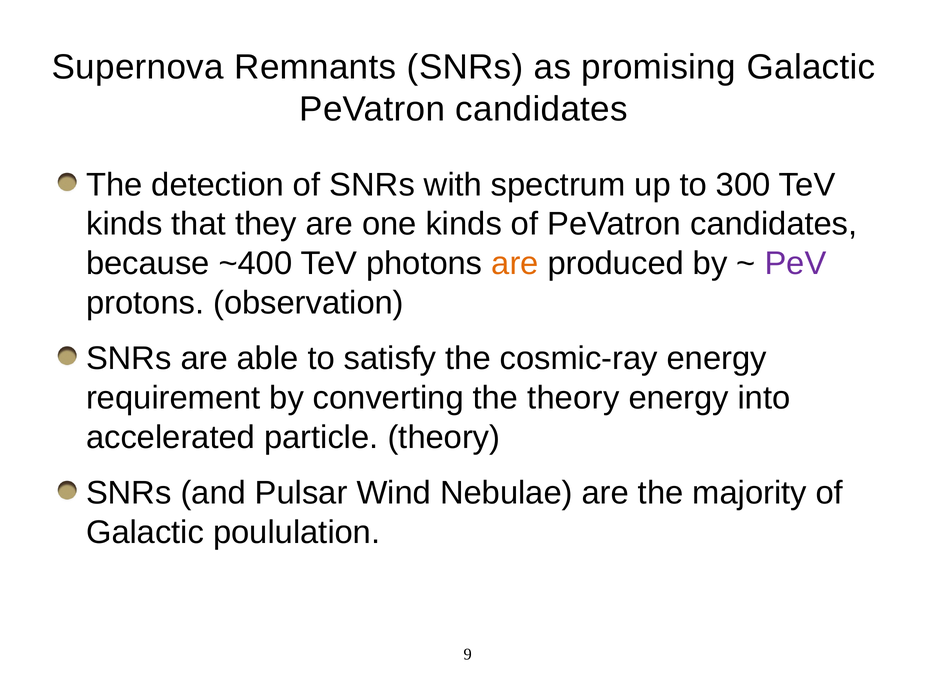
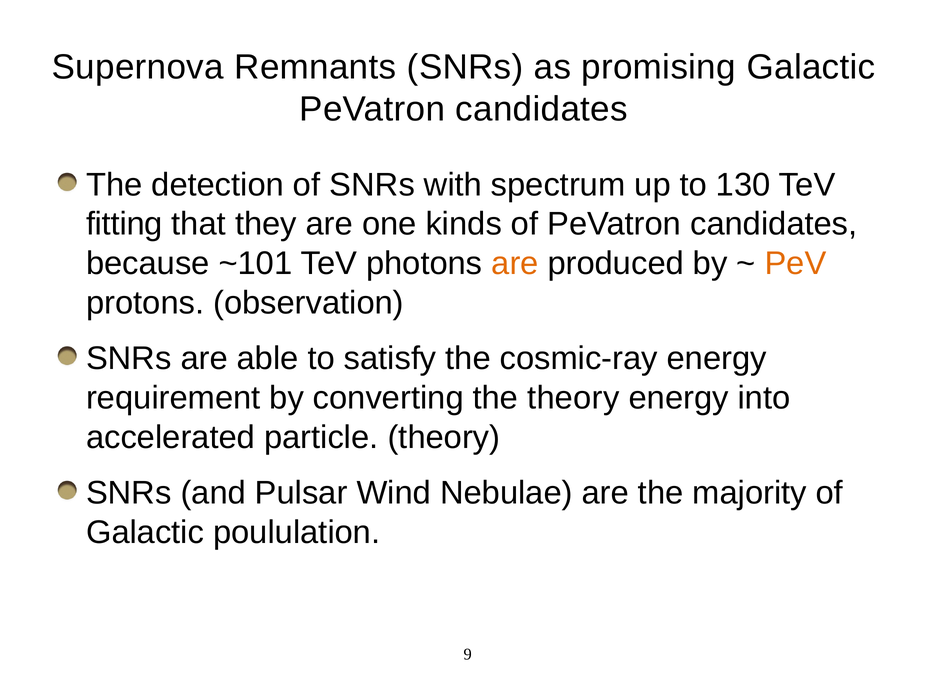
300: 300 -> 130 (743, 185)
kinds: kinds -> fitting (124, 224)
~400: ~400 -> ~101 (255, 263)
PeV colour: purple -> orange (795, 263)
